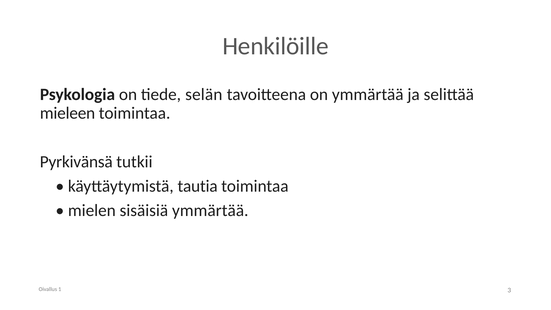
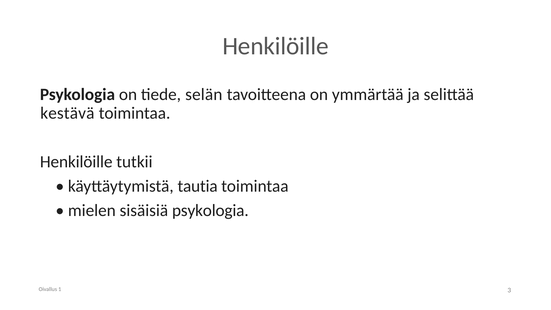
mieleen: mieleen -> kestävä (67, 113)
Pyrkivänsä: Pyrkivänsä -> Henkilöille (76, 162)
sisäisiä ymmärtää: ymmärtää -> psykologia (210, 210)
